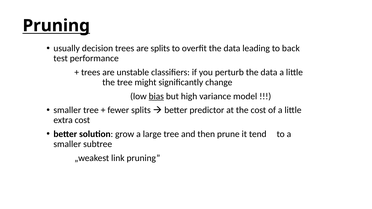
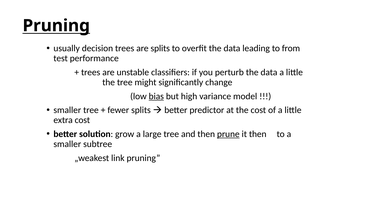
back: back -> from (291, 48)
prune underline: none -> present (228, 134)
it tend: tend -> then (258, 134)
